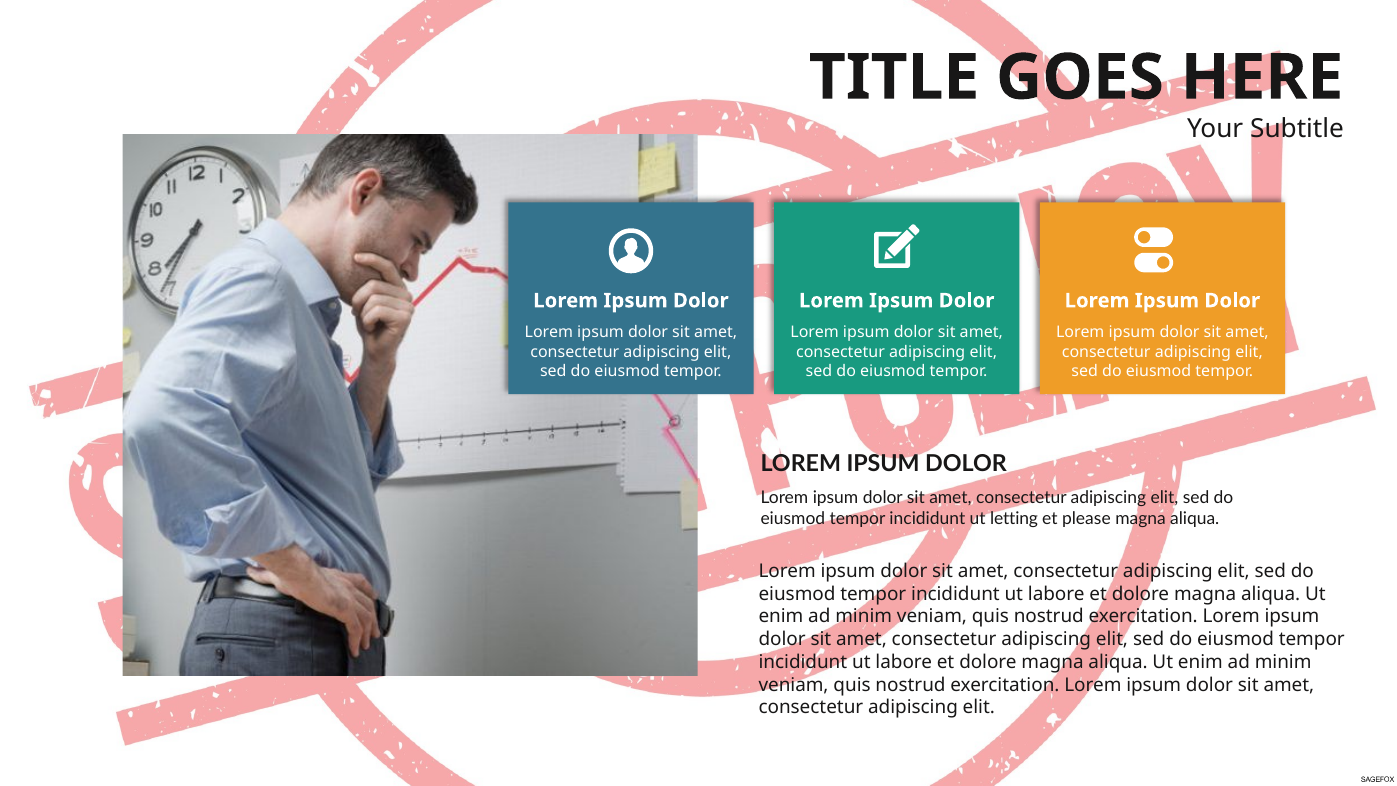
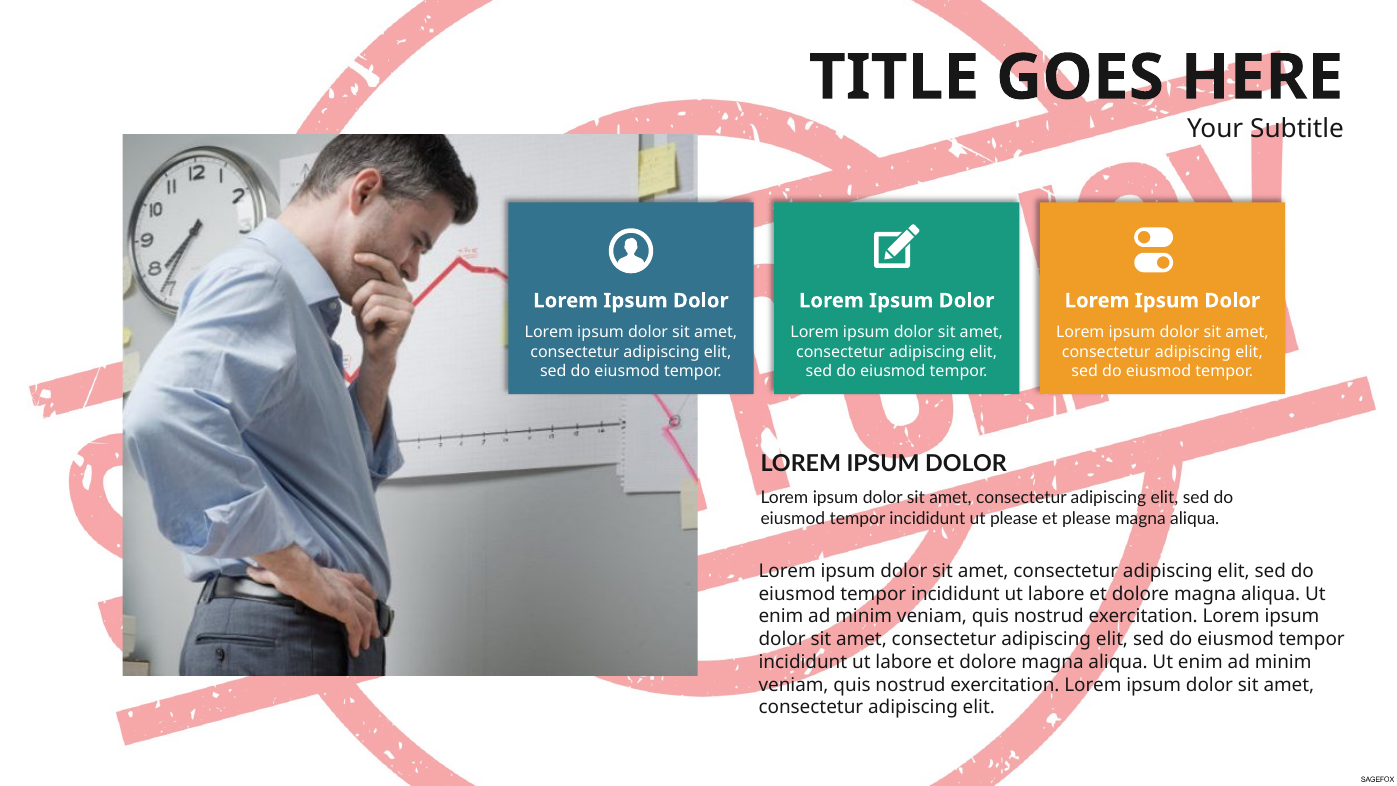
ut letting: letting -> please (1014, 519)
